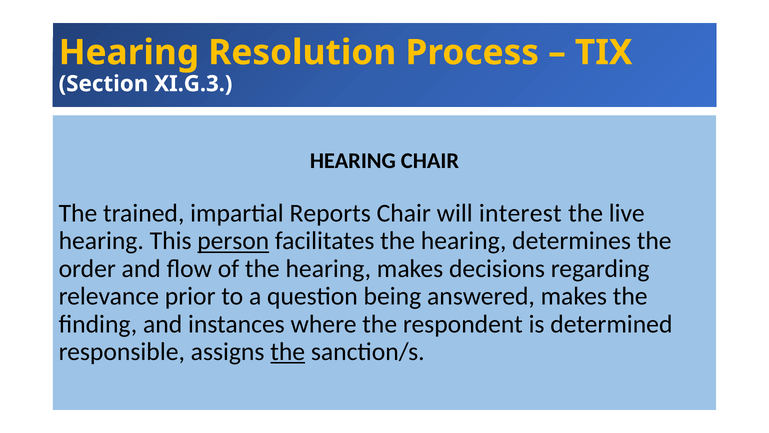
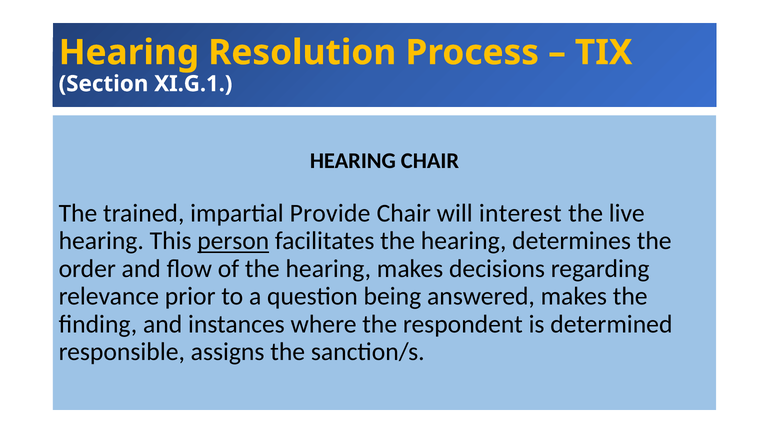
XI.G.3: XI.G.3 -> XI.G.1 (193, 84)
Reports: Reports -> Provide (330, 213)
the underline: present -> none (288, 352)
